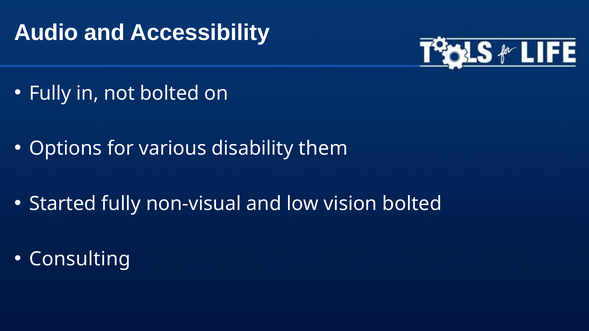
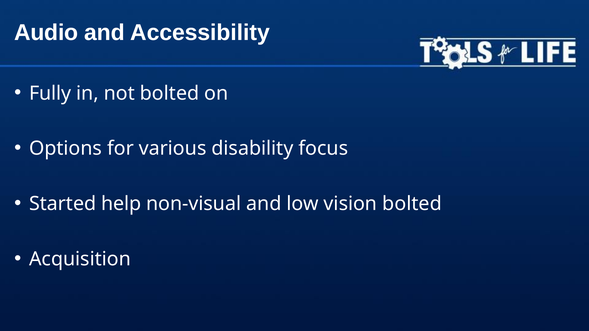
them: them -> focus (323, 149)
Started fully: fully -> help (121, 204)
Consulting: Consulting -> Acquisition (80, 259)
